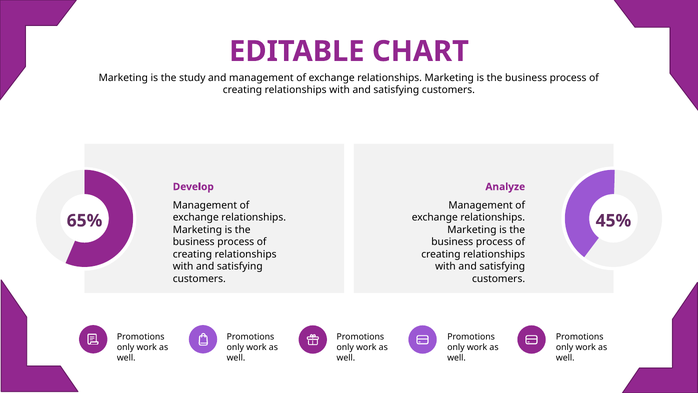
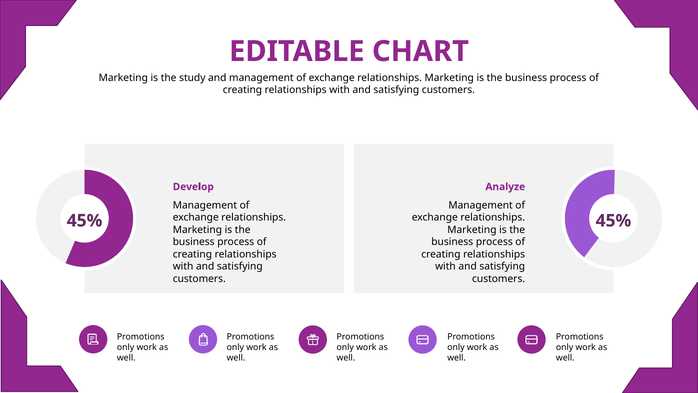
65%: 65% -> 45% (85, 220)
